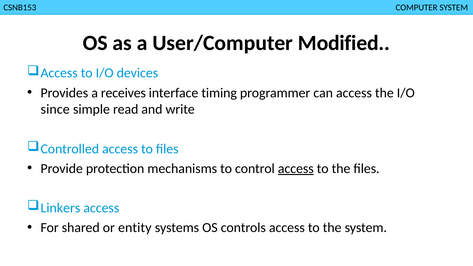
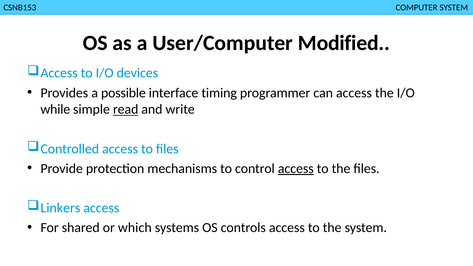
receives: receives -> possible (123, 93)
since: since -> while (55, 109)
read underline: none -> present (126, 109)
entity: entity -> which (135, 228)
